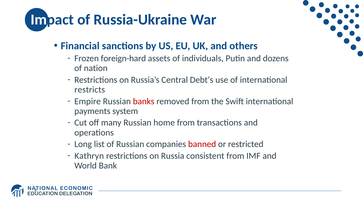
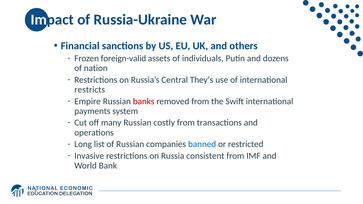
foreign-hard: foreign-hard -> foreign-valid (123, 58)
Debt’s: Debt’s -> They’s (202, 80)
home: home -> costly (164, 123)
banned colour: red -> blue (202, 144)
Kathryn: Kathryn -> Invasive (89, 156)
